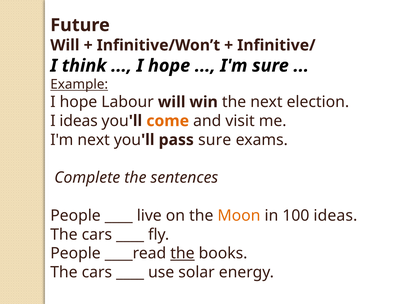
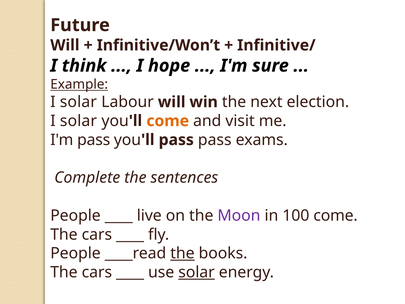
hope: hope -> solar (78, 102)
ideas: ideas -> solar (78, 121)
I'm next: next -> pass (94, 140)
pass sure: sure -> pass (215, 140)
Moon colour: orange -> purple (239, 215)
100 ideas: ideas -> come (336, 215)
solar underline: none -> present (197, 272)
